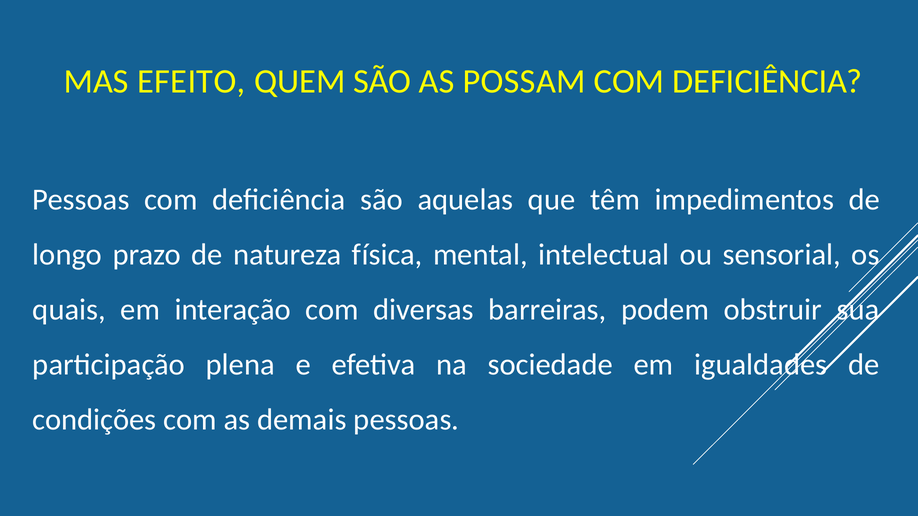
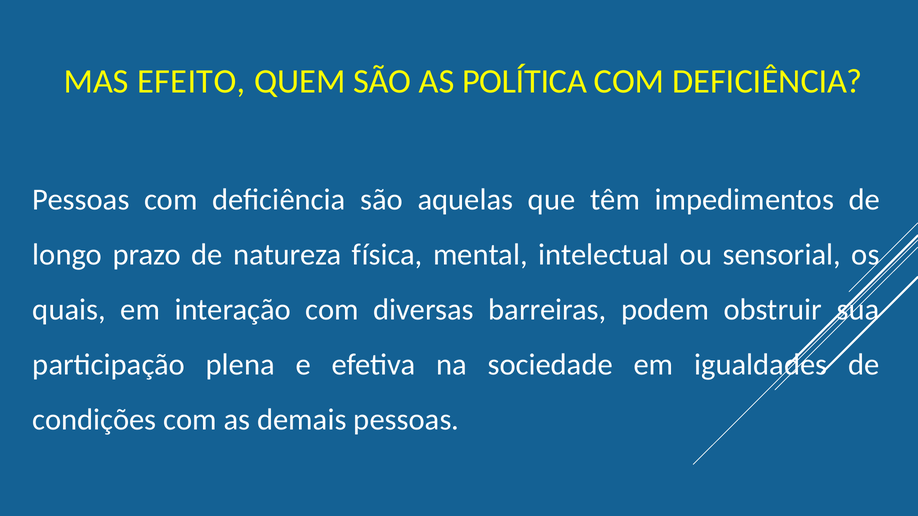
POSSAM: POSSAM -> POLÍTICA (524, 81)
